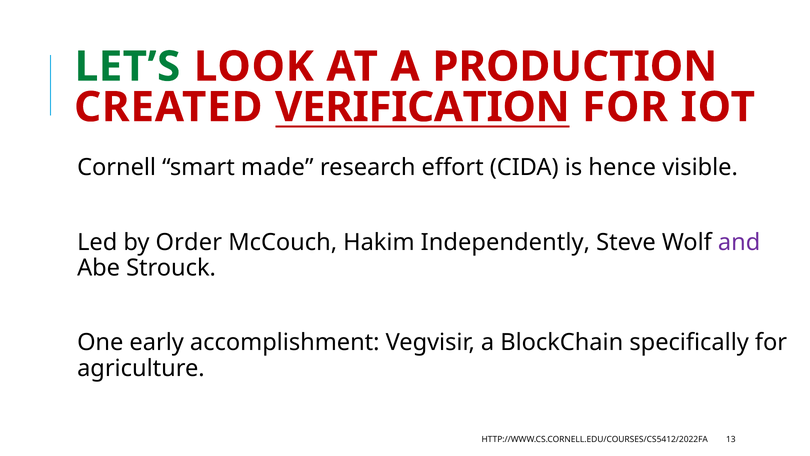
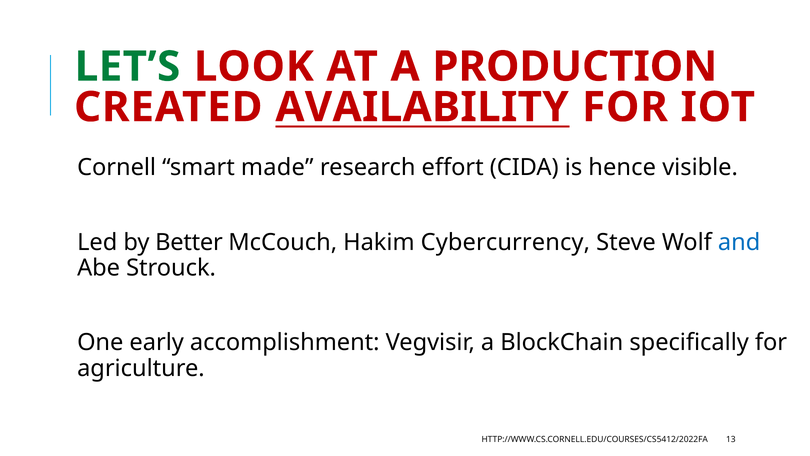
VERIFICATION: VERIFICATION -> AVAILABILITY (422, 107)
Order: Order -> Better (189, 242)
Independently: Independently -> Cybercurrency (505, 242)
and colour: purple -> blue (739, 242)
